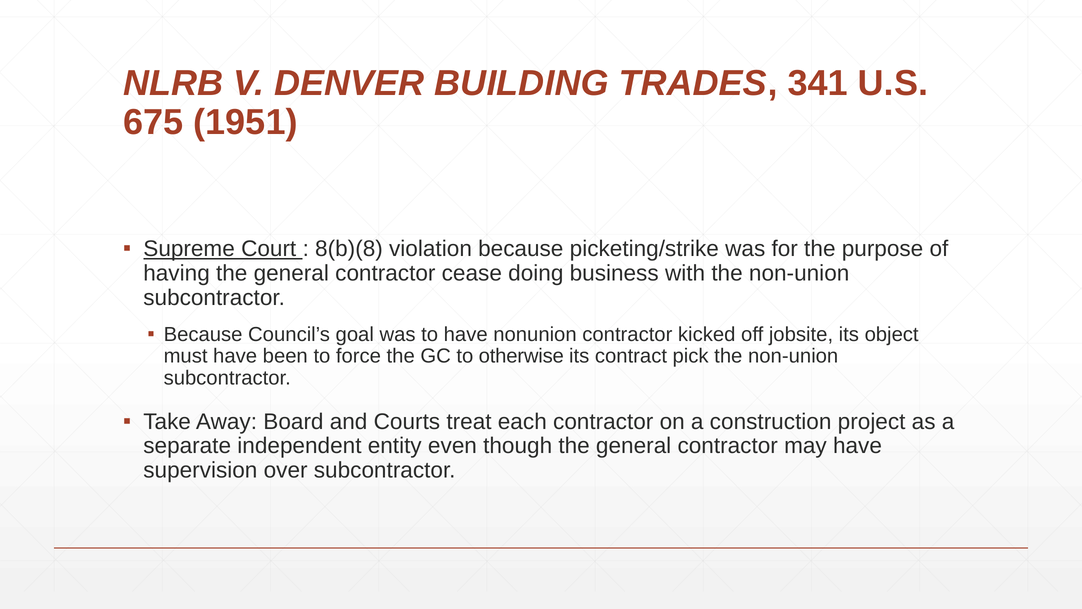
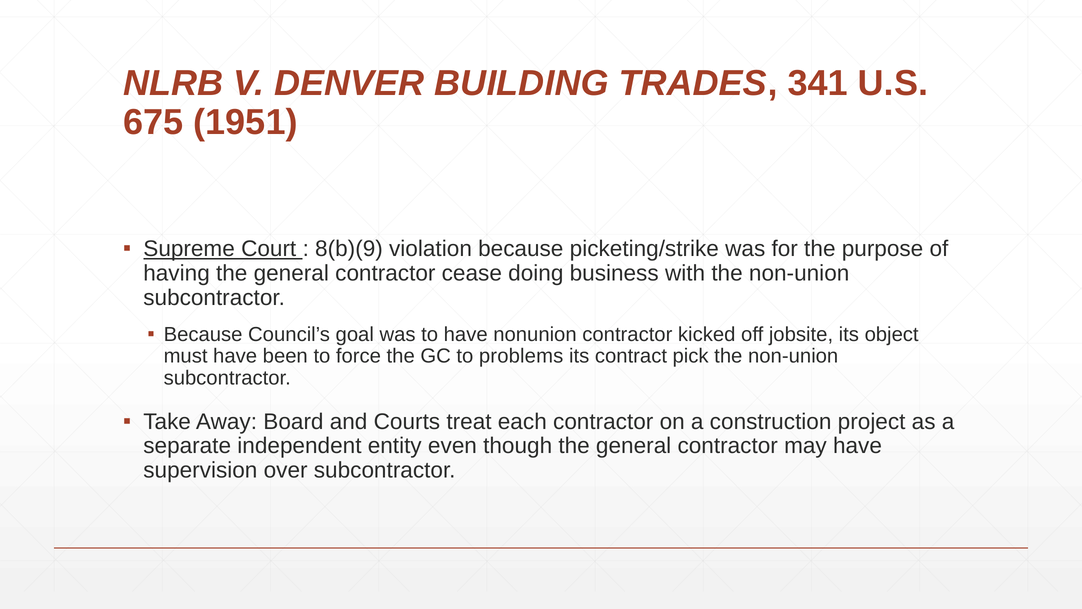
8(b)(8: 8(b)(8 -> 8(b)(9 (349, 249)
otherwise: otherwise -> problems (521, 356)
